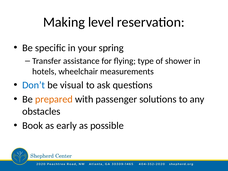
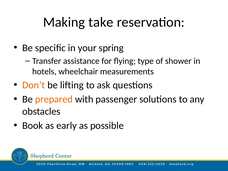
level: level -> take (101, 22)
Don’t colour: blue -> orange (34, 85)
visual: visual -> lifting (72, 85)
